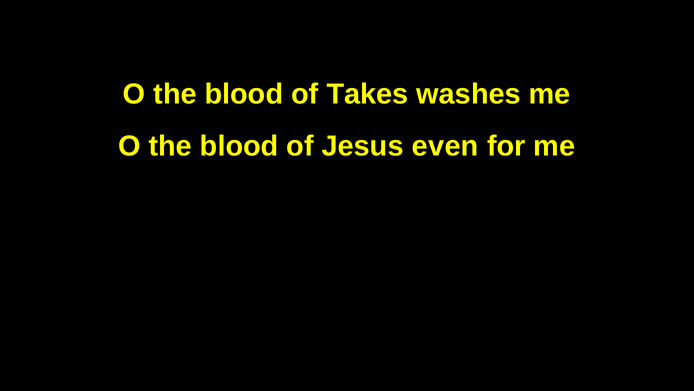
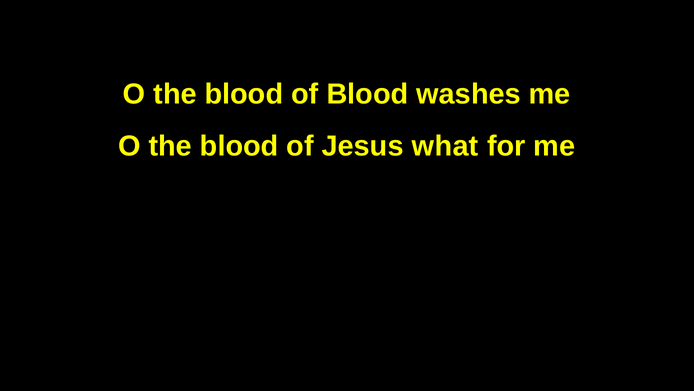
of Takes: Takes -> Blood (368, 94)
even: even -> what (445, 146)
